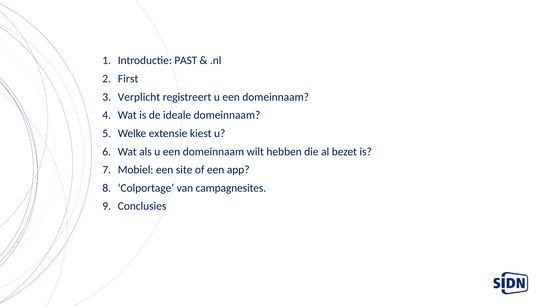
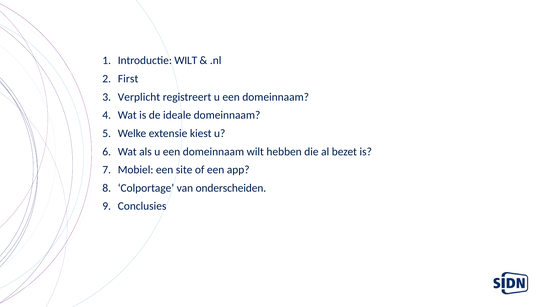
Introductie PAST: PAST -> WILT (186, 61)
campagnesites: campagnesites -> onderscheiden (231, 188)
